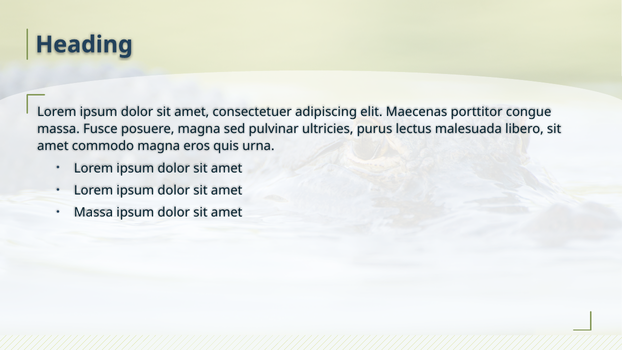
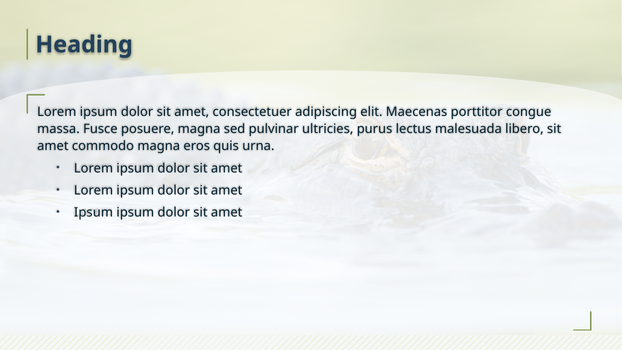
Massa: Massa -> Ipsum (93, 212)
